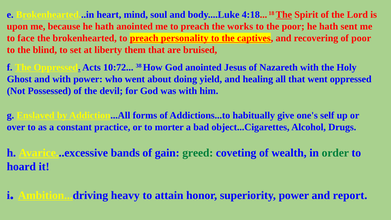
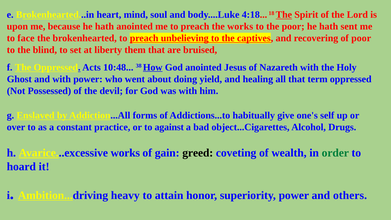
personality: personality -> unbelieving (185, 38)
10:72: 10:72 -> 10:48 (118, 67)
How underline: none -> present (153, 67)
that went: went -> term (318, 79)
morter: morter -> against (169, 127)
Avarice...excessive bands: bands -> works (125, 153)
greed colour: green -> black (198, 153)
report: report -> others (350, 195)
